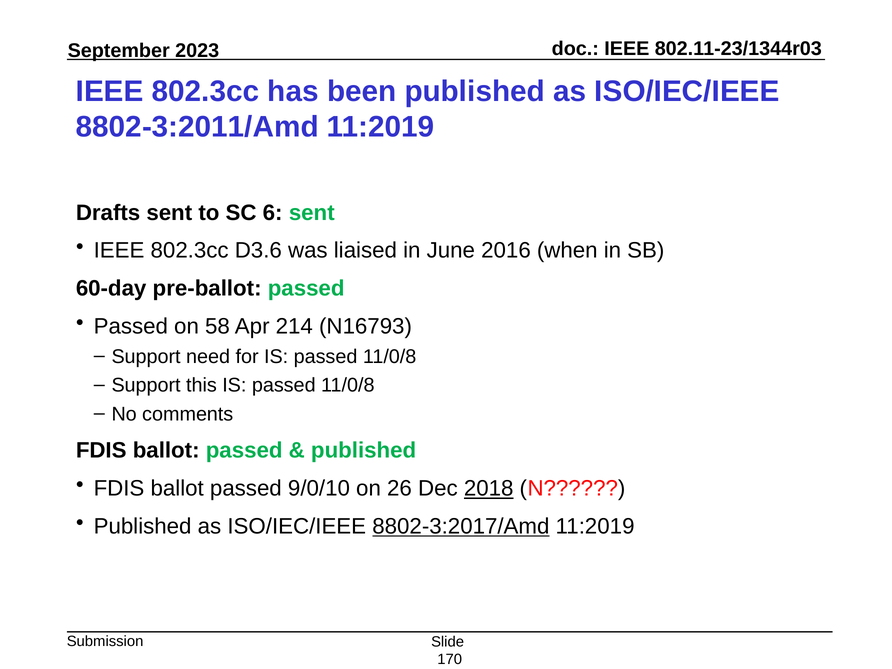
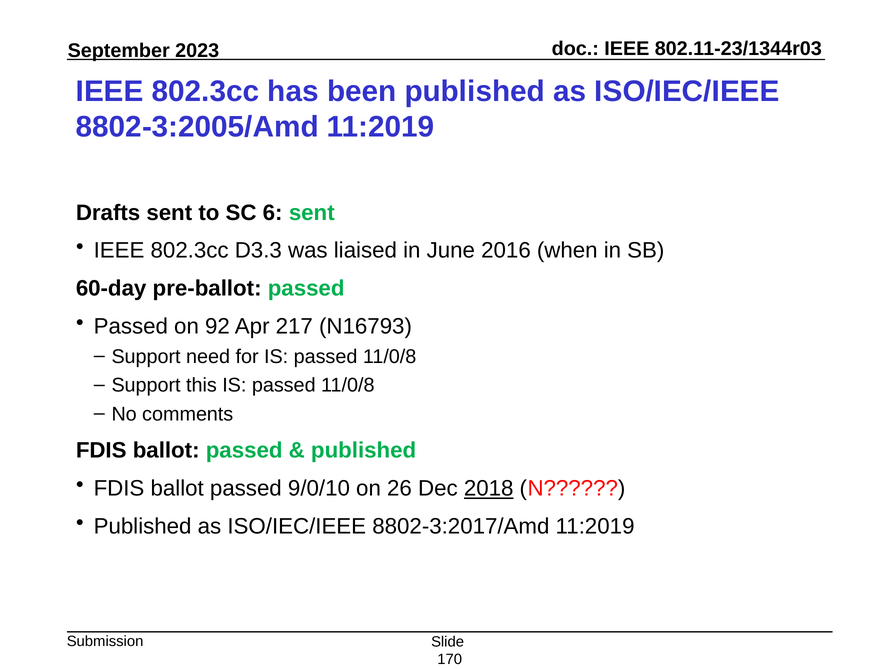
8802-3:2011/Amd: 8802-3:2011/Amd -> 8802-3:2005/Amd (197, 127)
D3.6: D3.6 -> D3.3 (258, 251)
58: 58 -> 92 (217, 326)
214: 214 -> 217 (294, 326)
8802-3:2017/Amd underline: present -> none (461, 526)
